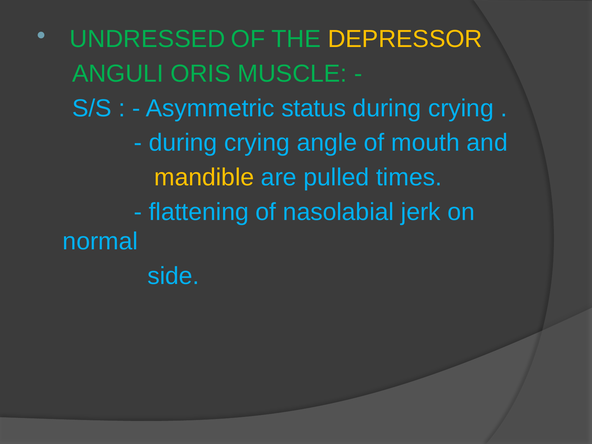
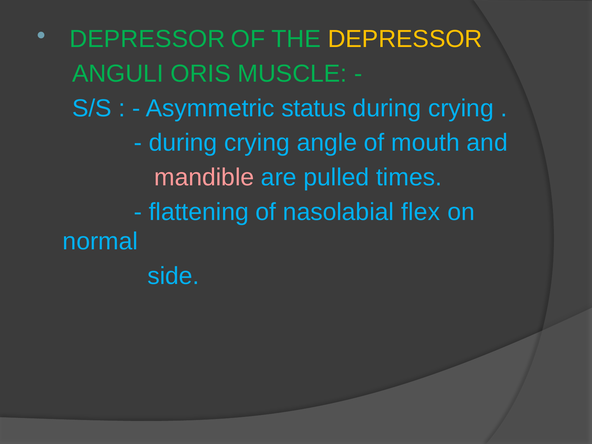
UNDRESSED: UNDRESSED -> DEPRESSOR (147, 39)
mandible colour: yellow -> pink (204, 177)
jerk: jerk -> flex (421, 212)
